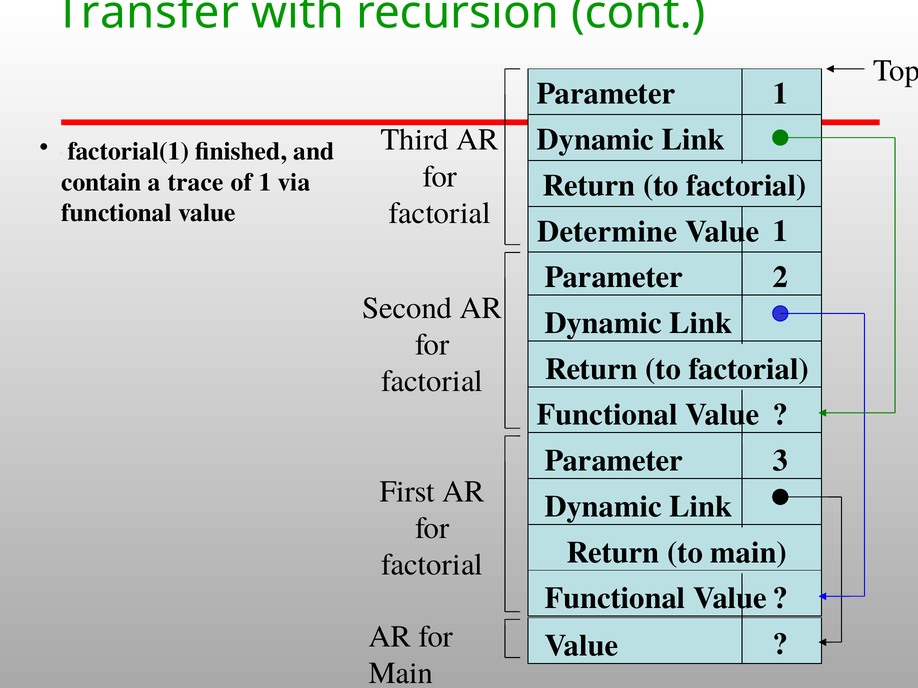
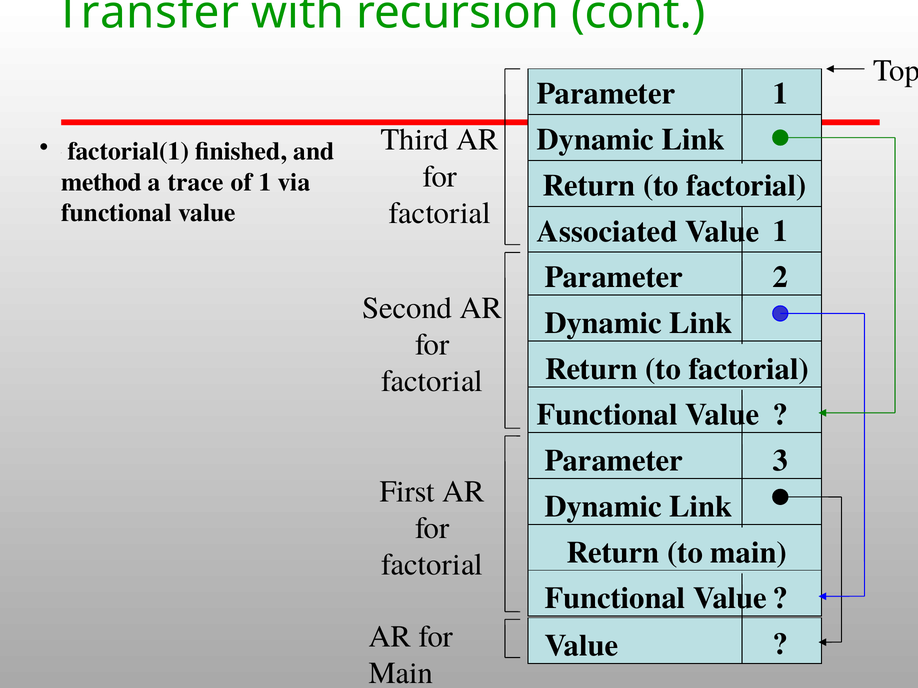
contain: contain -> method (102, 182)
Determine: Determine -> Associated (607, 232)
